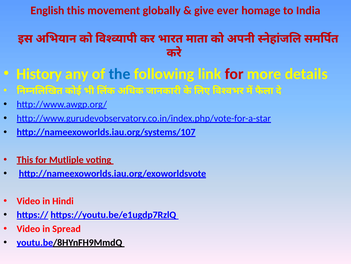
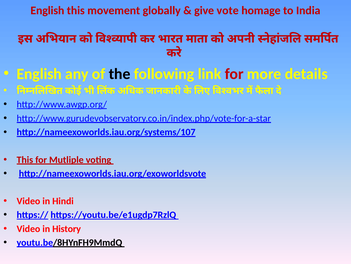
ever: ever -> vote (228, 10)
History: History -> English (39, 74)
the colour: blue -> black (120, 74)
Spread: Spread -> History (67, 228)
